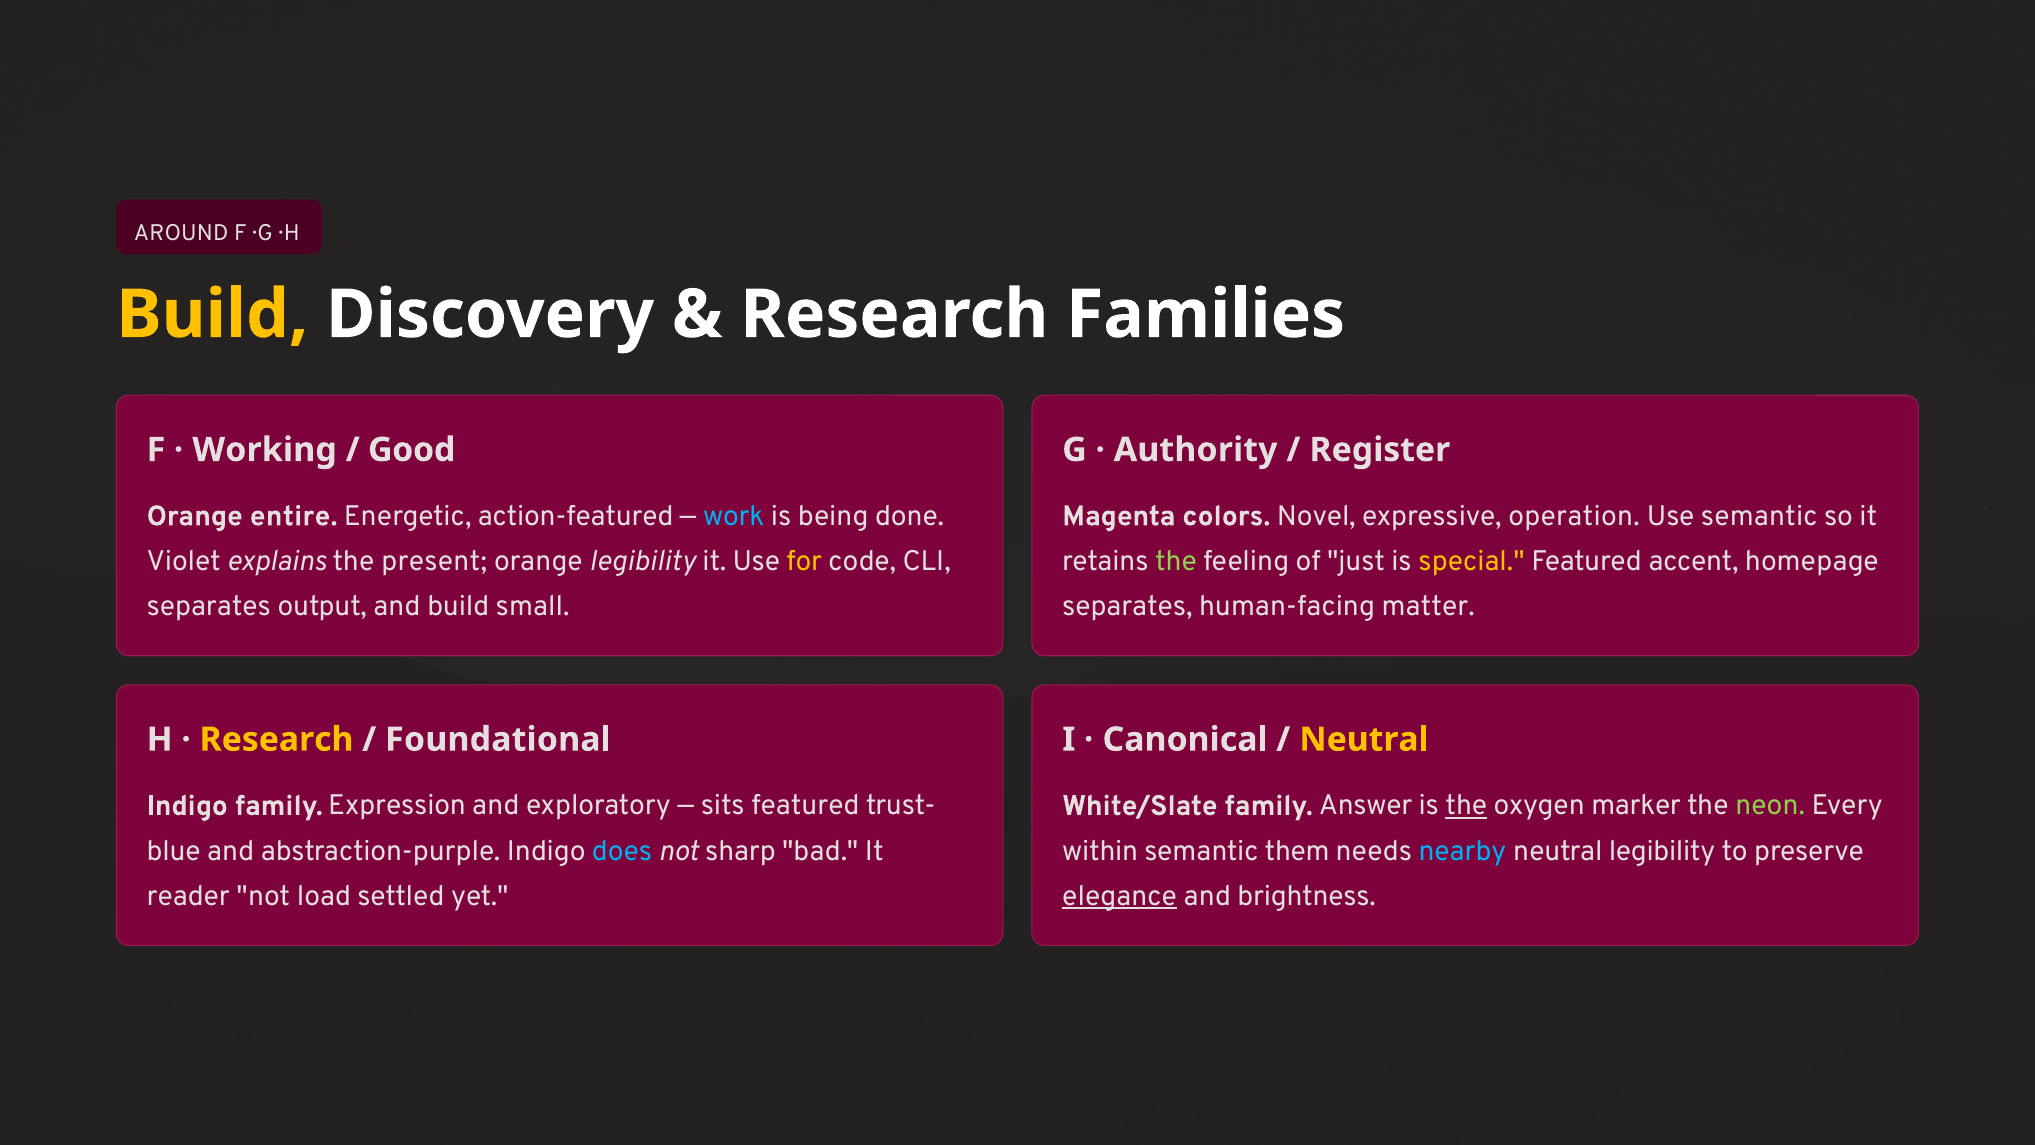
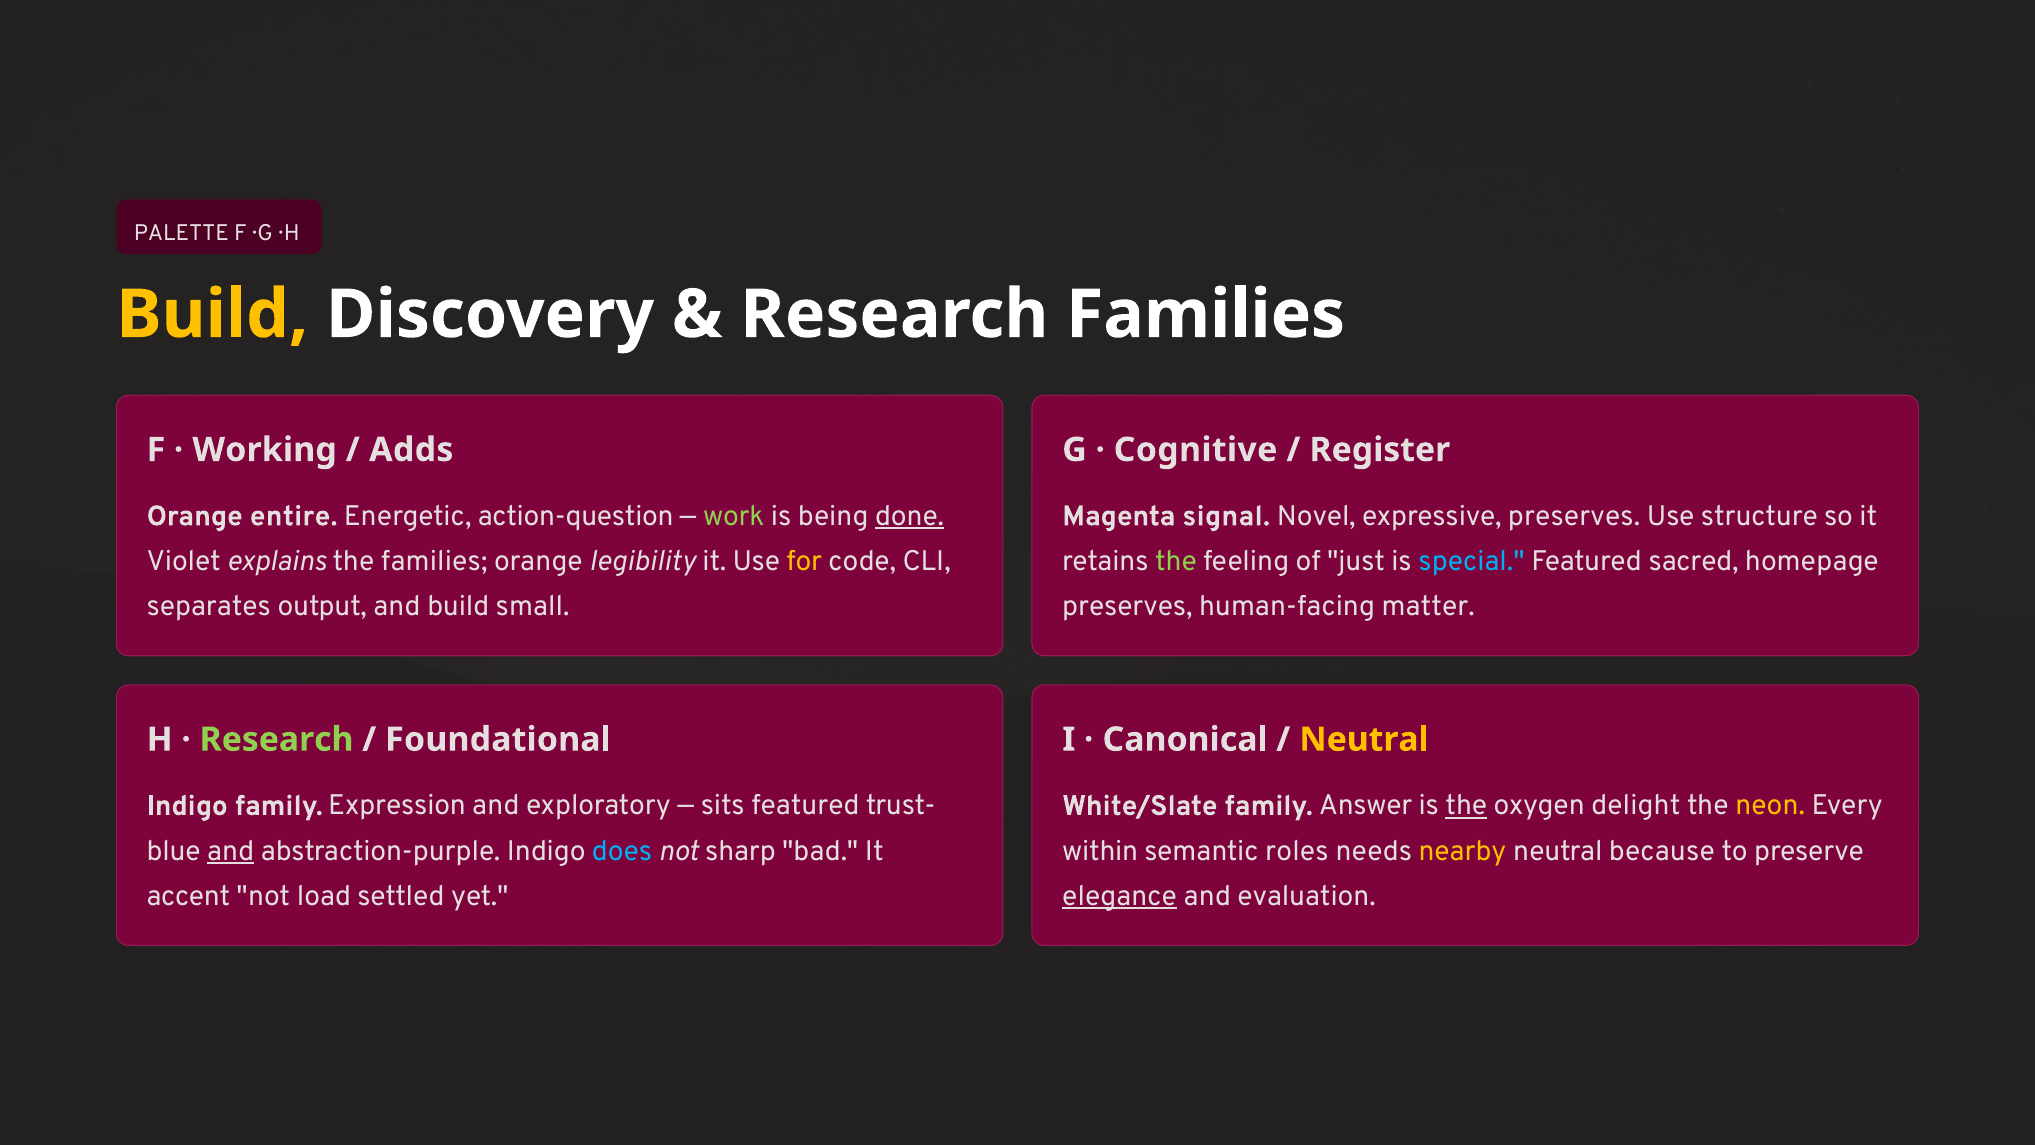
AROUND: AROUND -> PALETTE (181, 233)
Good: Good -> Adds (411, 450)
Authority: Authority -> Cognitive (1196, 450)
action-featured: action-featured -> action-question (576, 516)
work colour: light blue -> light green (734, 516)
done underline: none -> present (910, 516)
colors: colors -> signal (1226, 516)
expressive operation: operation -> preserves (1574, 516)
Use semantic: semantic -> structure (1759, 516)
the present: present -> families (434, 561)
special colour: yellow -> light blue (1472, 561)
accent: accent -> sacred (1694, 561)
separates: separates -> preserves (1127, 606)
Research colour: yellow -> light green (277, 739)
marker: marker -> delight (1636, 805)
neon colour: light green -> yellow (1770, 805)
and underline: none -> present (231, 851)
them: them -> roles (1297, 851)
nearby colour: light blue -> yellow (1462, 851)
neutral legibility: legibility -> because (1662, 851)
reader: reader -> accent (188, 896)
brightness: brightness -> evaluation (1307, 896)
